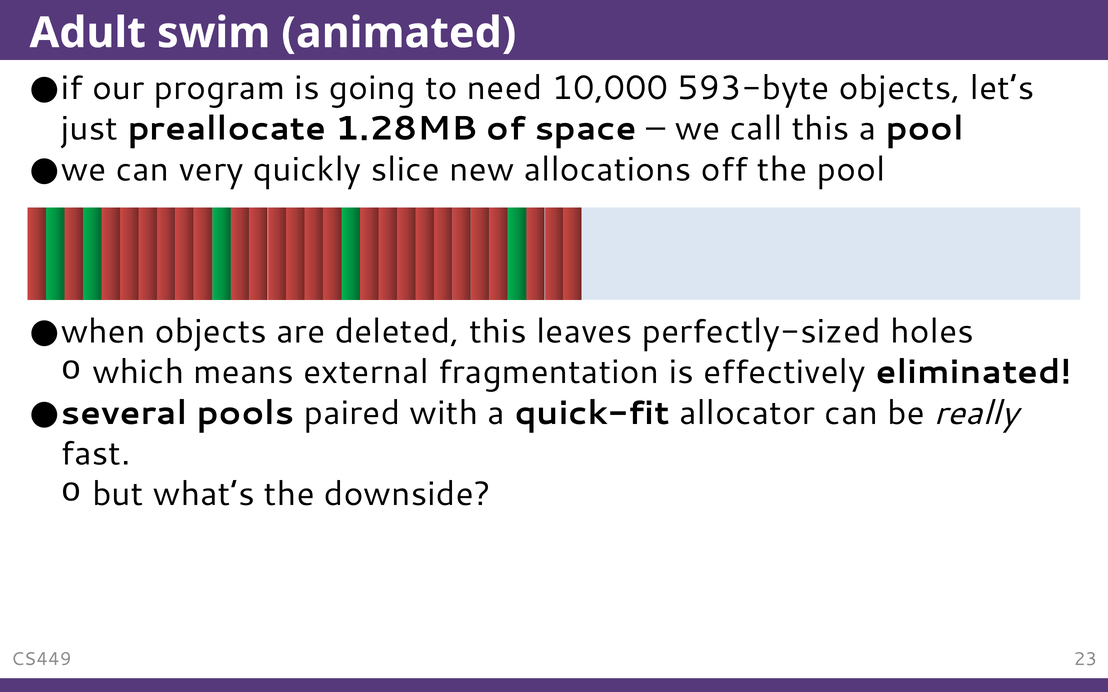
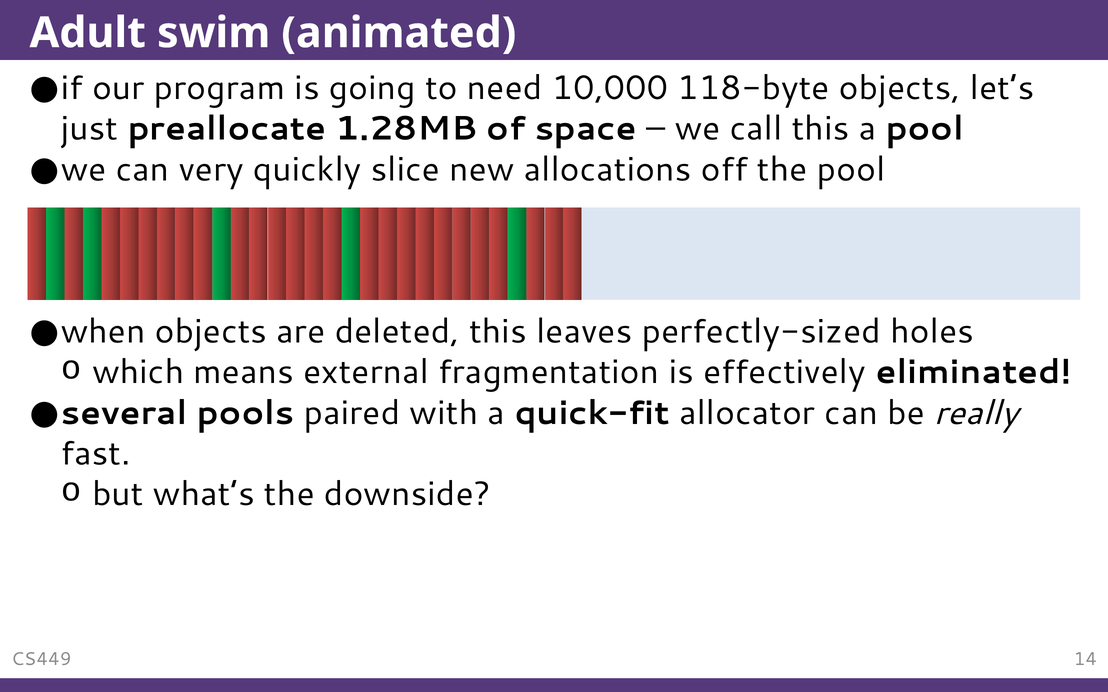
593-byte: 593-byte -> 118-byte (754, 88)
23: 23 -> 14 (1085, 660)
